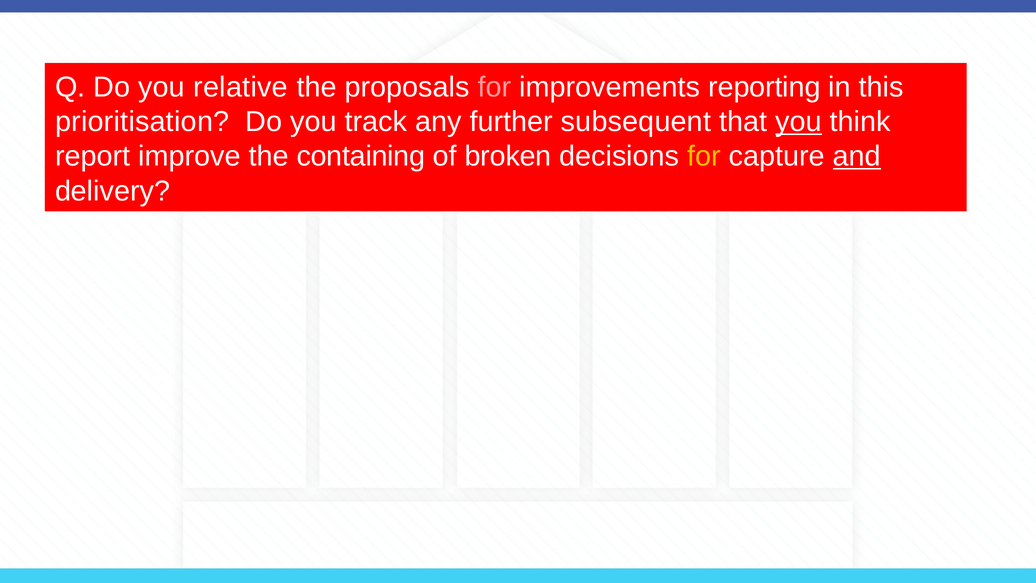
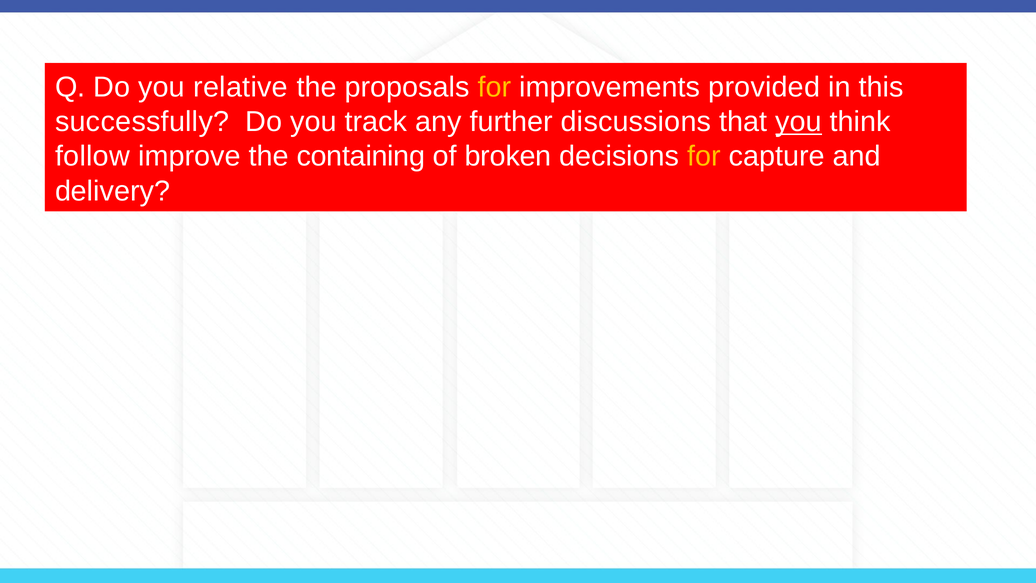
for colour: pink -> yellow (494, 87)
reporting: reporting -> provided (764, 87)
prioritisation: prioritisation -> successfully (142, 122)
subsequent: subsequent -> discussions (636, 122)
report: report -> follow (92, 156)
and underline: present -> none (857, 156)
